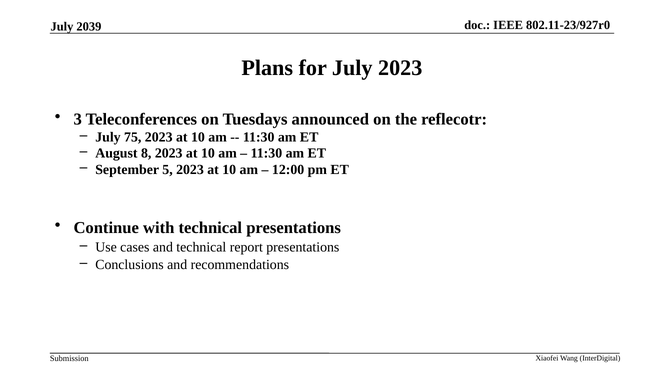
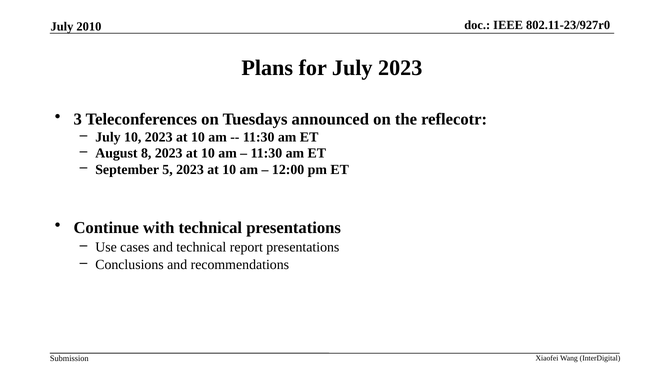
2039: 2039 -> 2010 (89, 27)
July 75: 75 -> 10 (133, 137)
